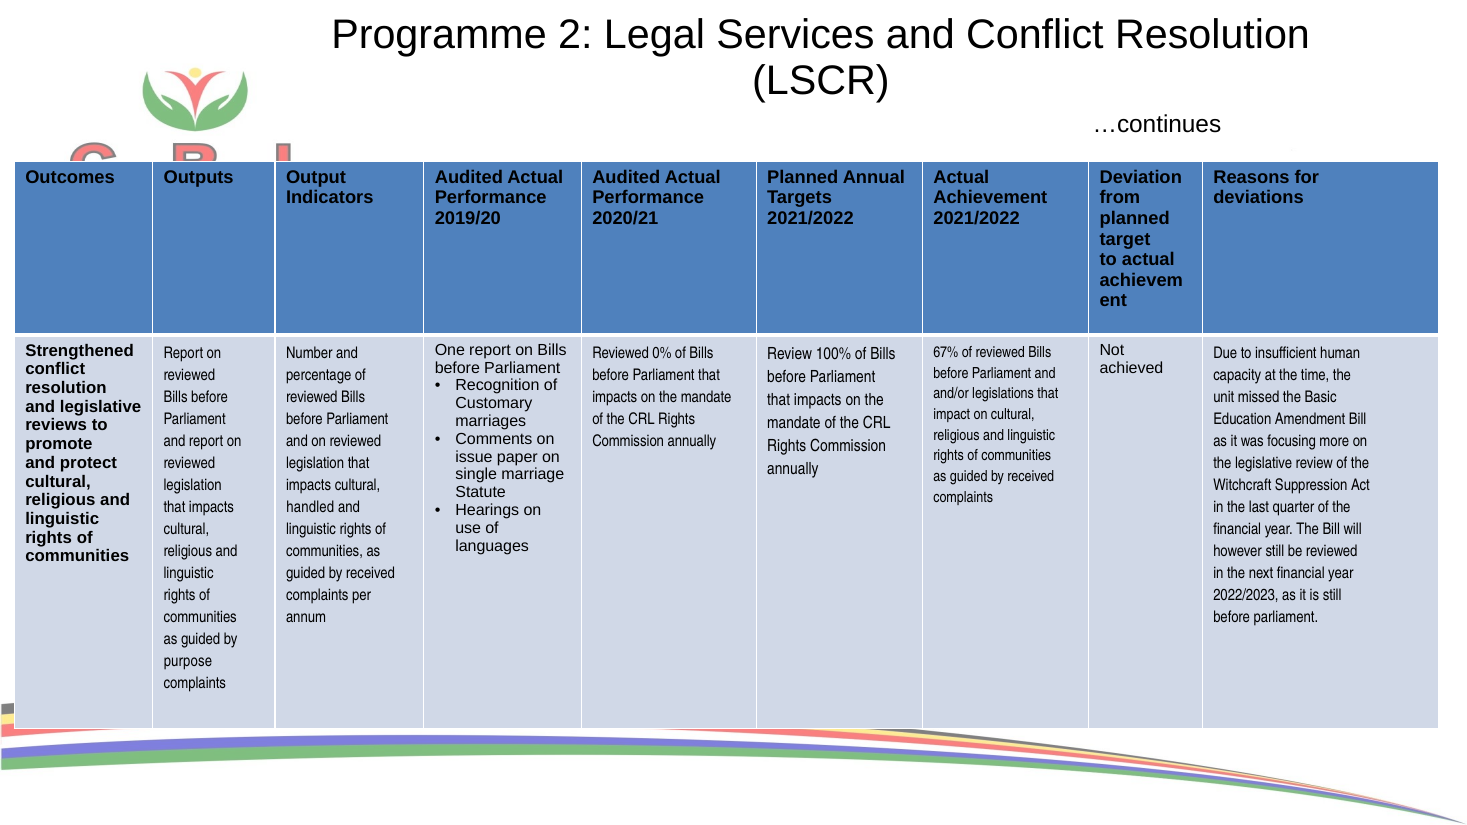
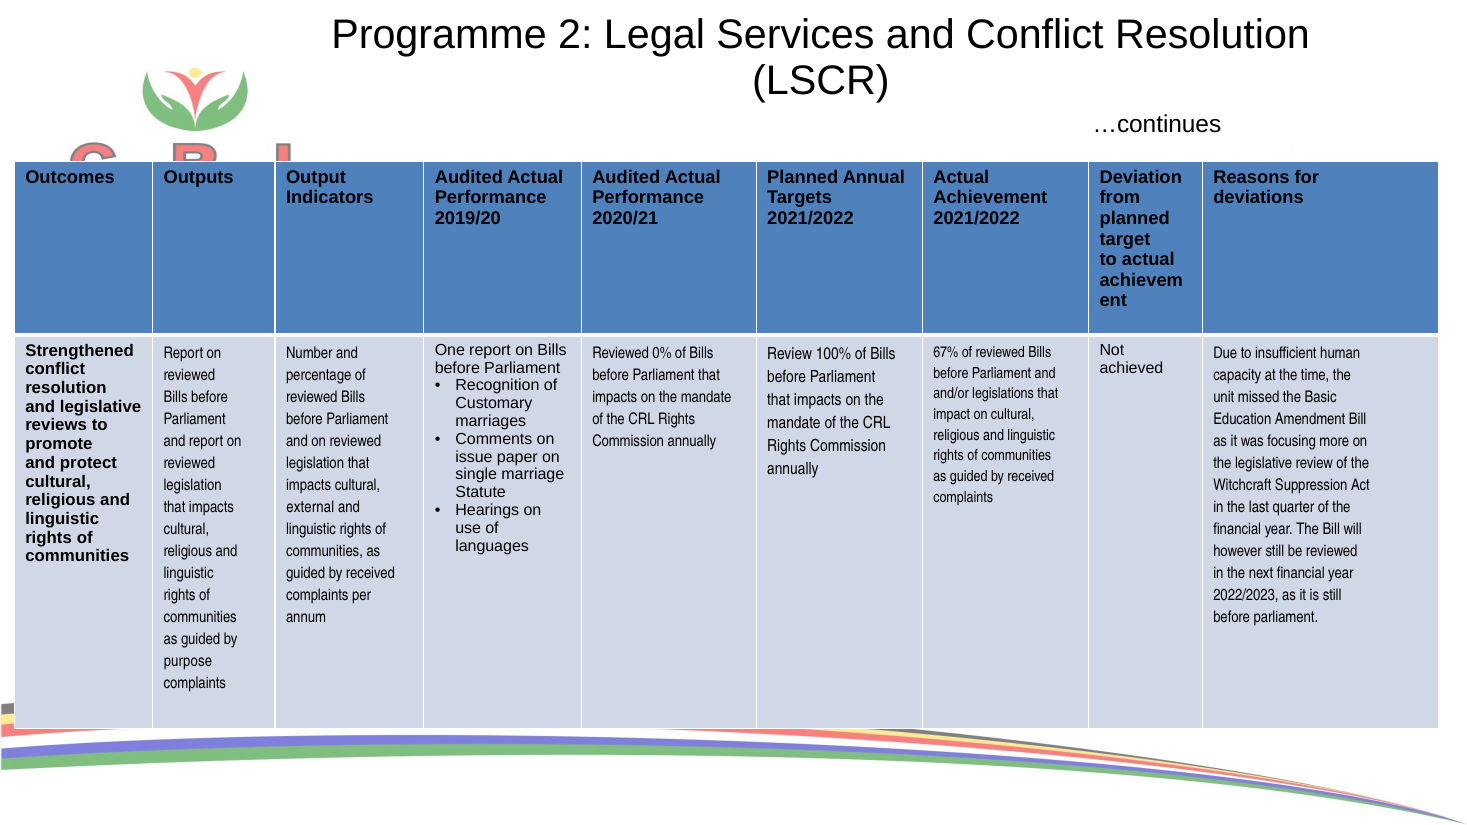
handled: handled -> external (310, 507)
